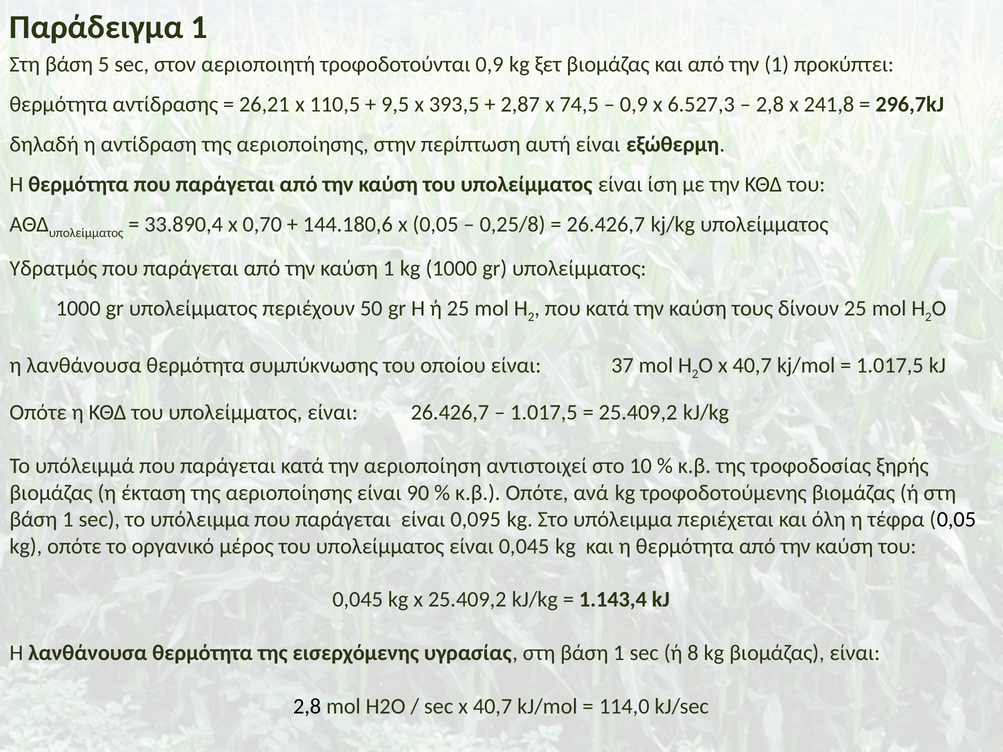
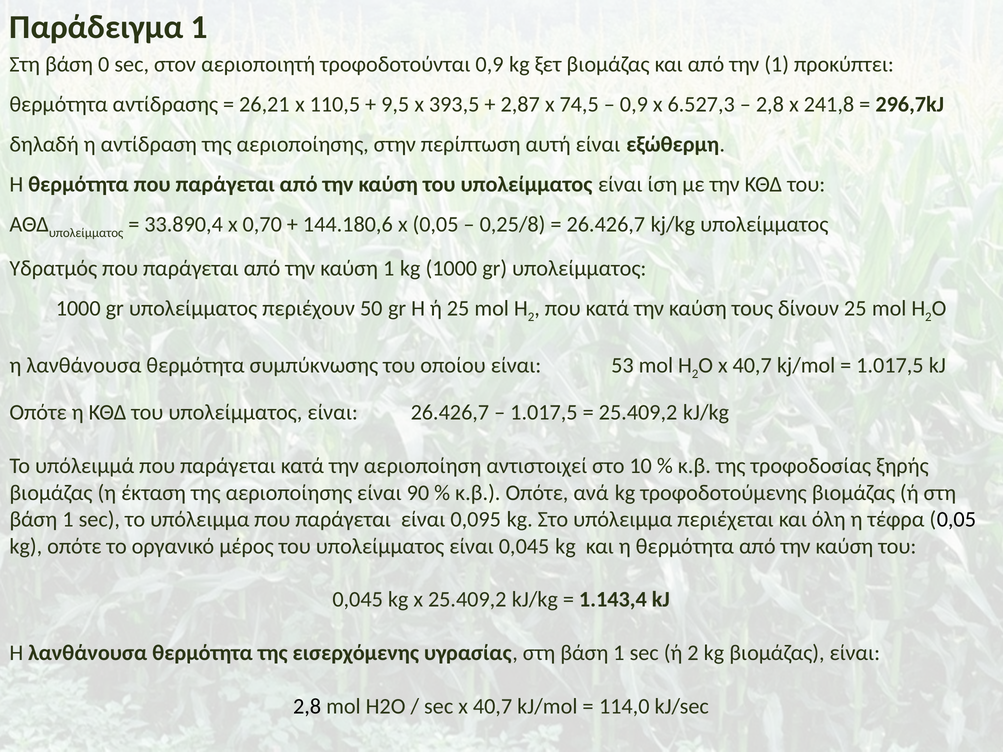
5: 5 -> 0 (104, 64)
37: 37 -> 53 (622, 366)
ή 8: 8 -> 2 (693, 653)
